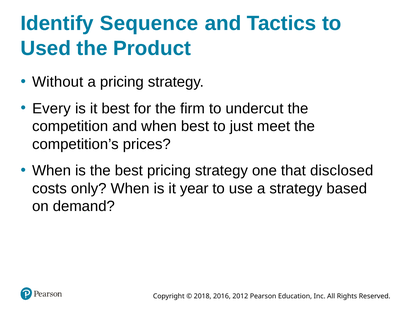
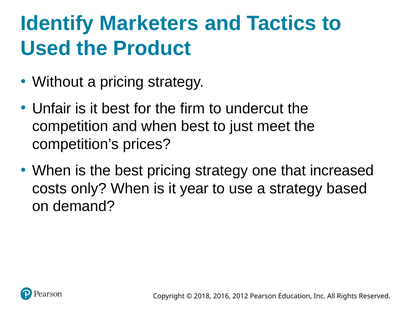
Sequence: Sequence -> Marketers (149, 24)
Every: Every -> Unfair (52, 108)
disclosed: disclosed -> increased (342, 171)
